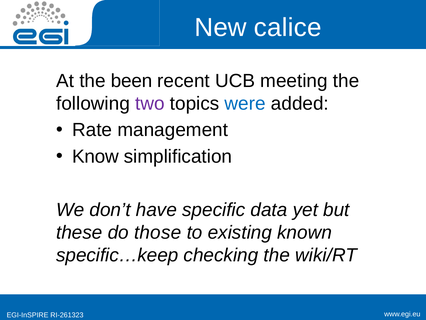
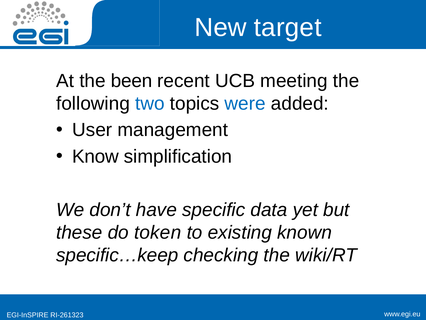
calice: calice -> target (288, 27)
two colour: purple -> blue (150, 103)
Rate: Rate -> User (92, 130)
those: those -> token (158, 232)
